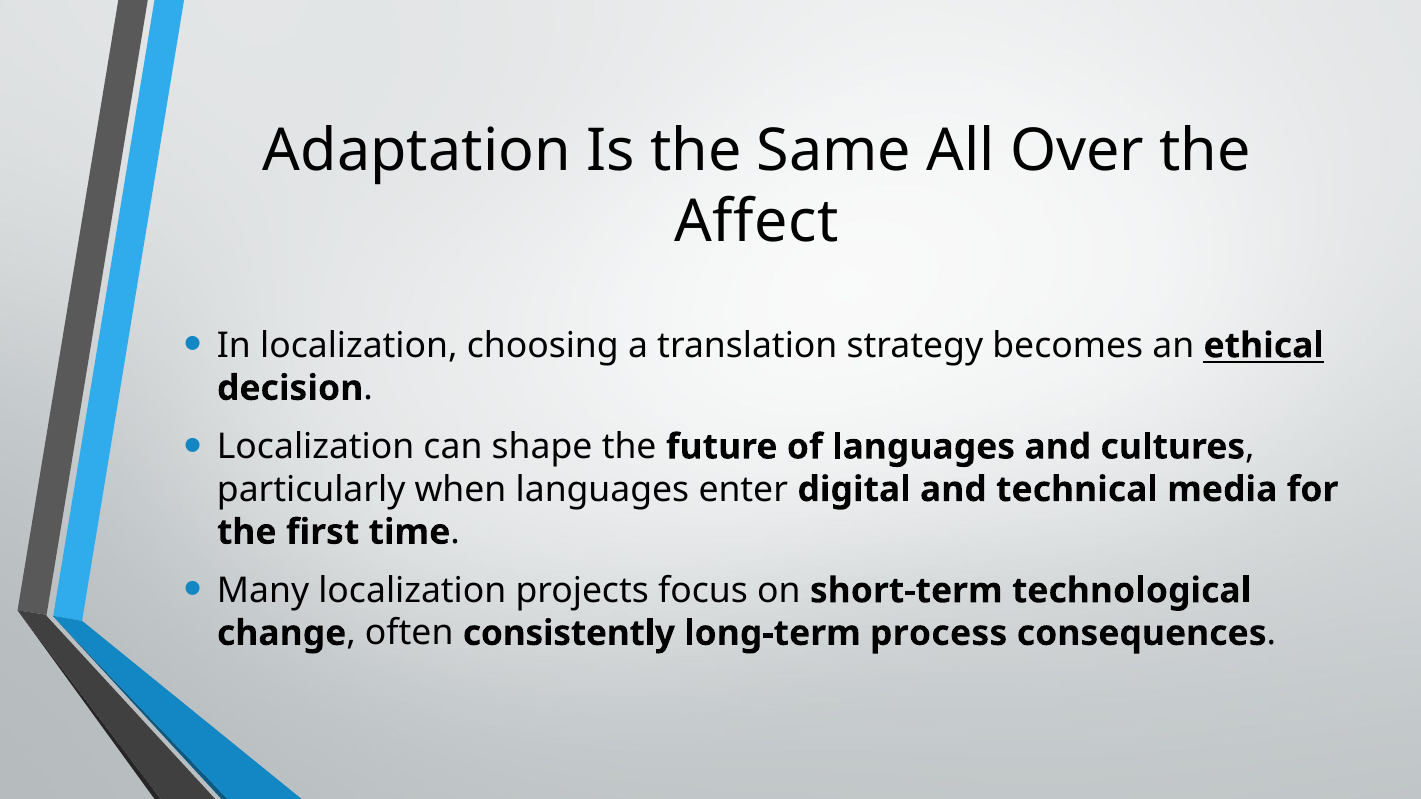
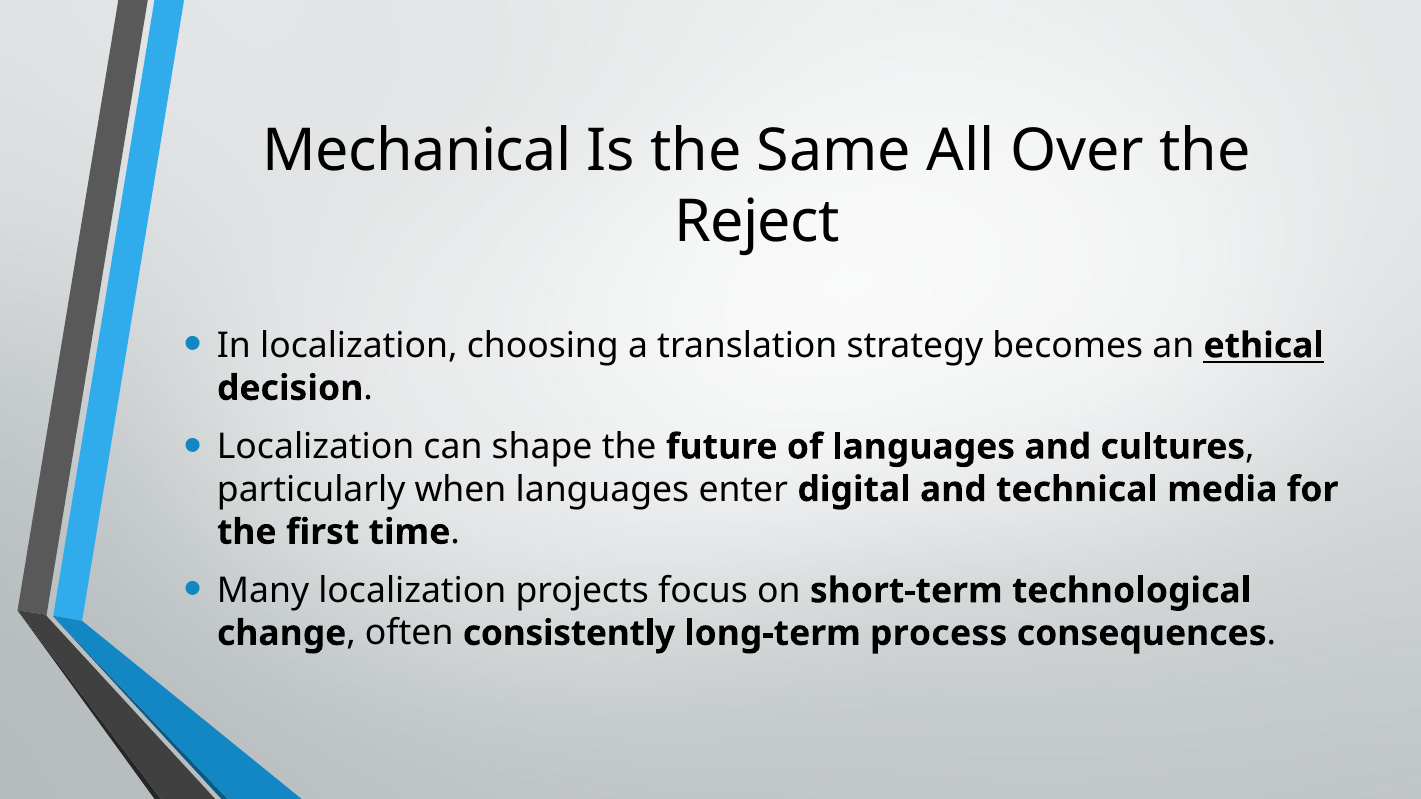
Adaptation: Adaptation -> Mechanical (417, 151)
Affect: Affect -> Reject (757, 222)
